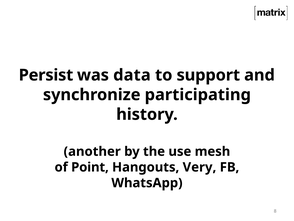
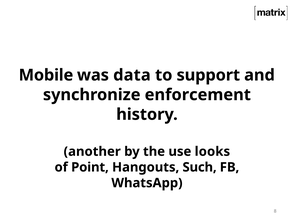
Persist: Persist -> Mobile (46, 75)
participating: participating -> enforcement (198, 95)
mesh: mesh -> looks (212, 151)
Very: Very -> Such (200, 167)
